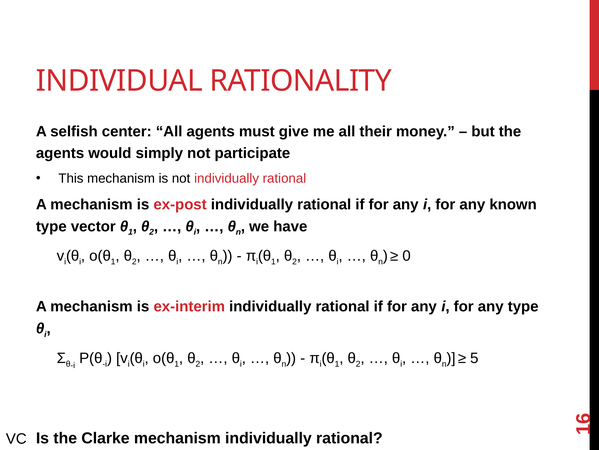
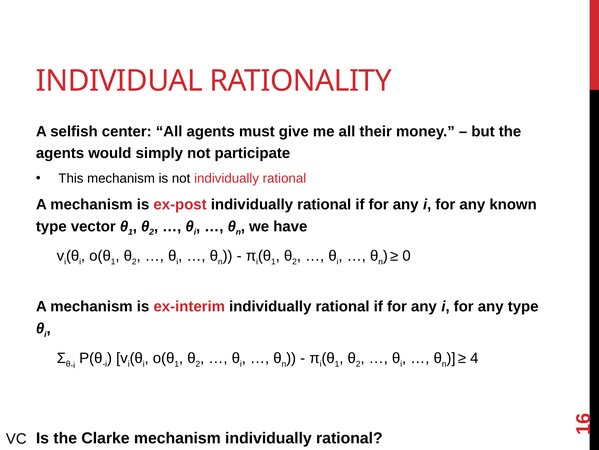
5: 5 -> 4 (474, 358)
